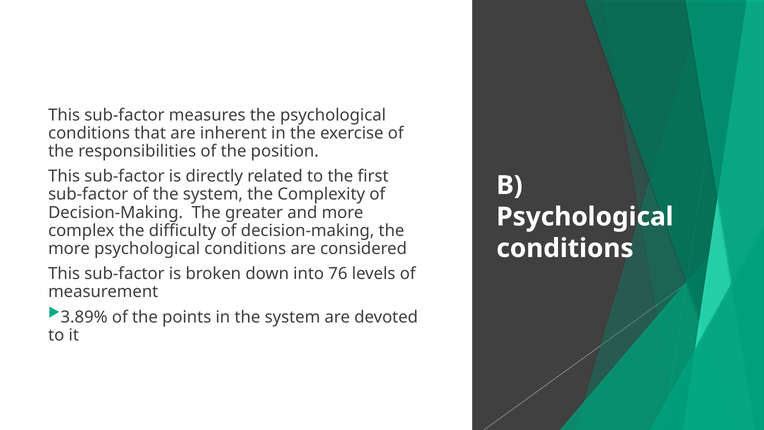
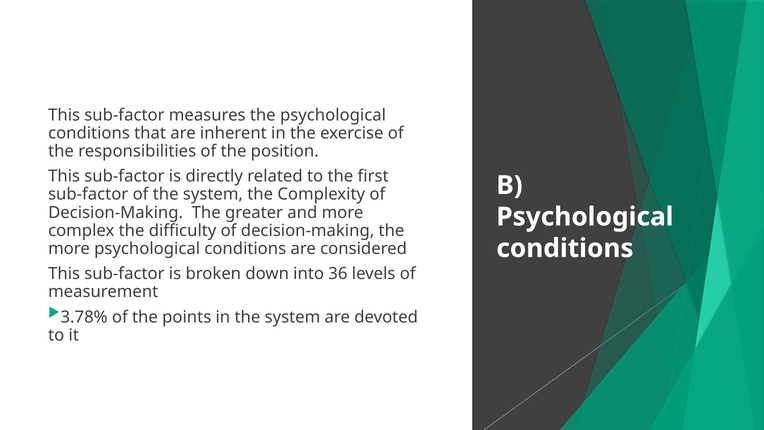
76: 76 -> 36 (338, 274)
3.89%: 3.89% -> 3.78% (84, 317)
